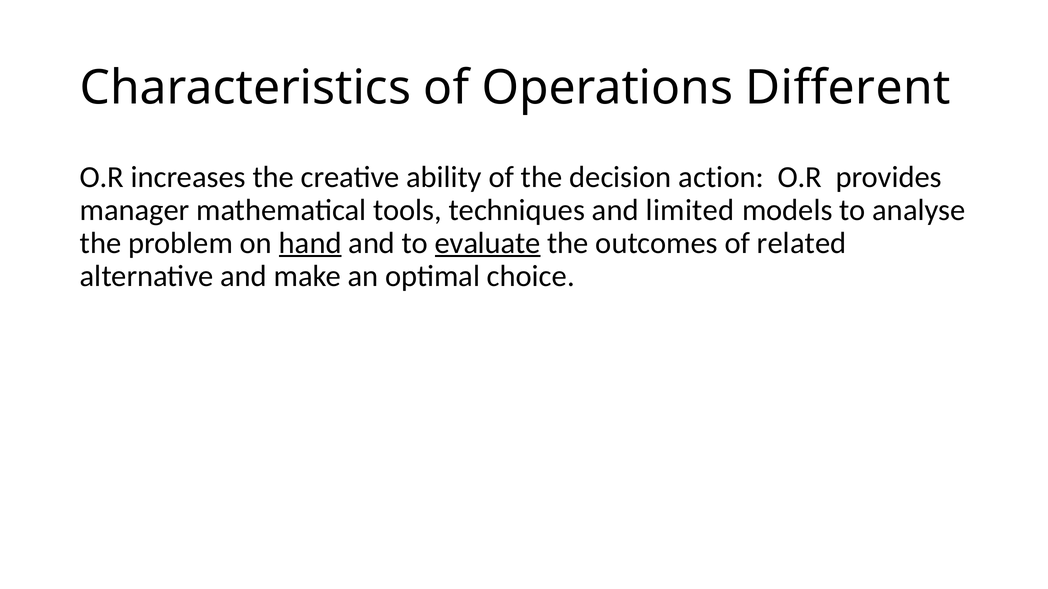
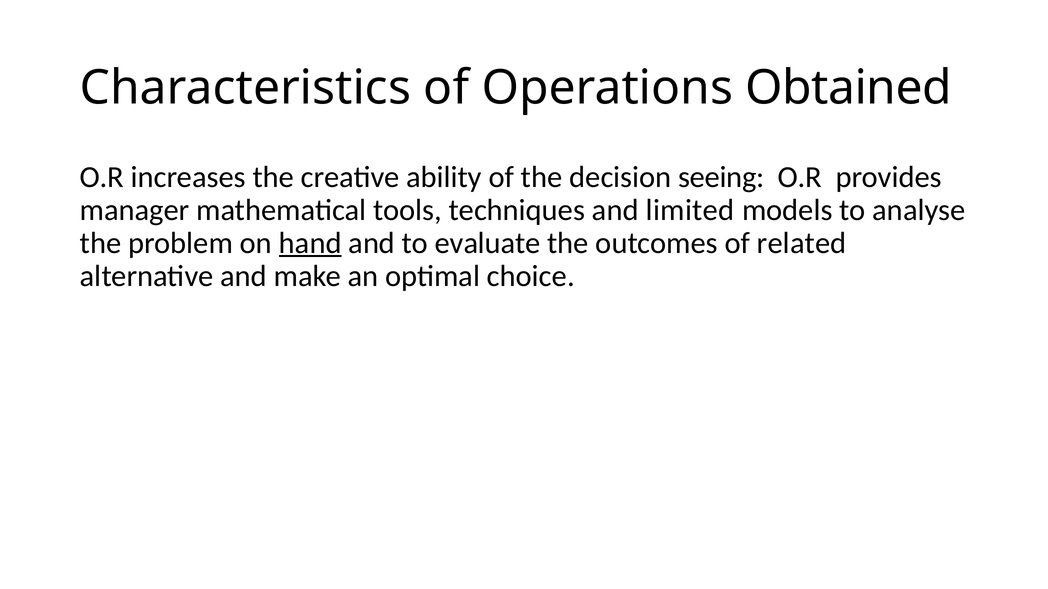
Different: Different -> Obtained (849, 88)
action: action -> seeing (721, 177)
evaluate underline: present -> none (488, 243)
